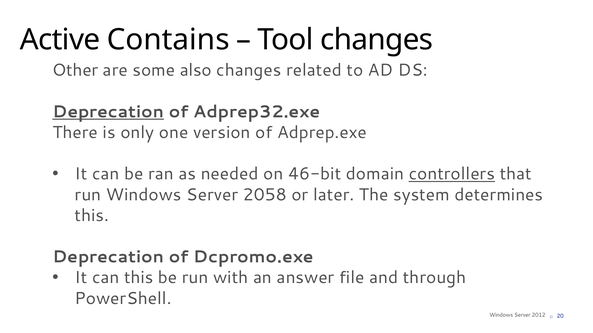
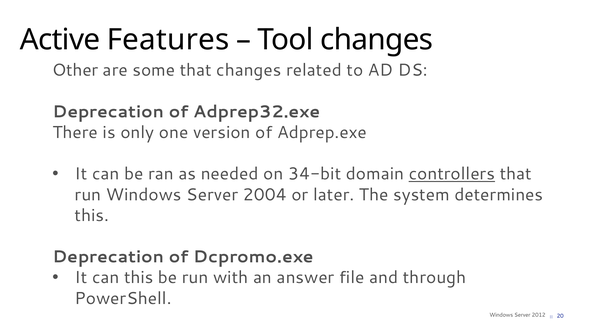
Contains: Contains -> Features (168, 40)
some also: also -> that (196, 70)
Deprecation underline: present -> none (108, 112)
46-bit: 46-bit -> 34-bit (315, 174)
2058: 2058 -> 2004 (265, 195)
